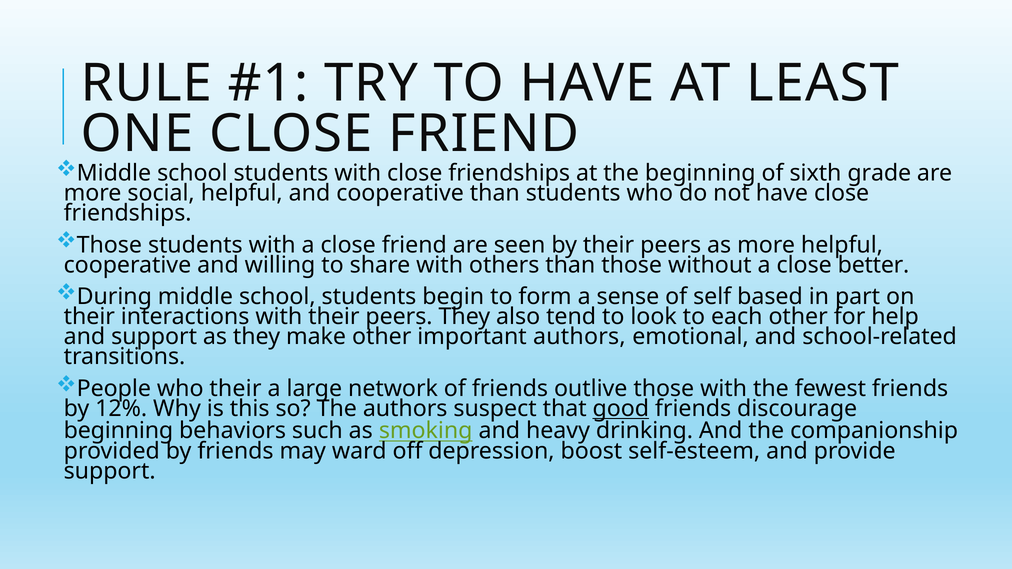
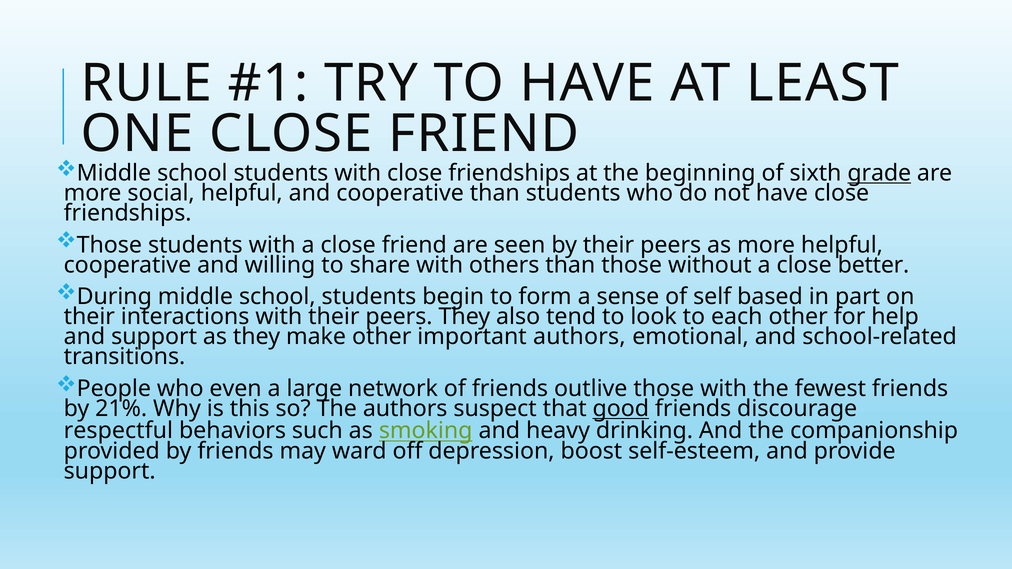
grade underline: none -> present (879, 173)
who their: their -> even (236, 389)
12%: 12% -> 21% (121, 409)
beginning: beginning -> respectful (118, 431)
